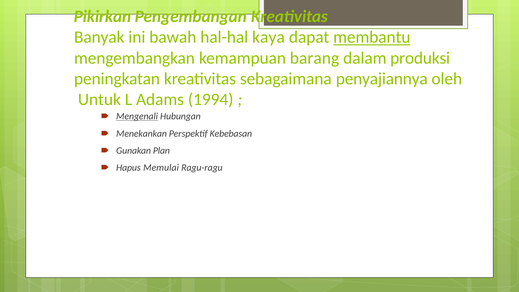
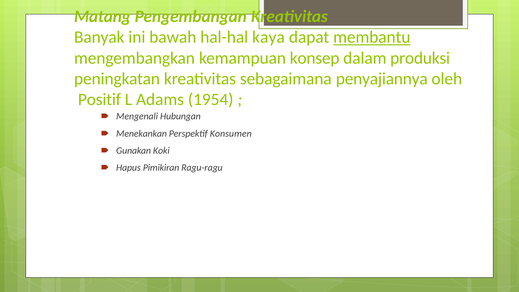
Pikirkan: Pikirkan -> Matang (102, 16)
barang: barang -> konsep (315, 58)
Untuk: Untuk -> Positif (100, 100)
1994: 1994 -> 1954 (211, 100)
Mengenali underline: present -> none (137, 116)
Kebebasan: Kebebasan -> Konsumen (231, 133)
Plan: Plan -> Koki (161, 151)
Memulai: Memulai -> Pimikiran (161, 168)
